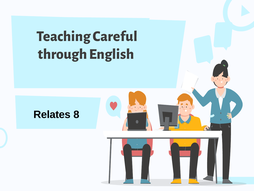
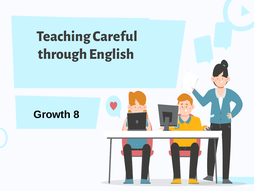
Relates: Relates -> Growth (52, 114)
